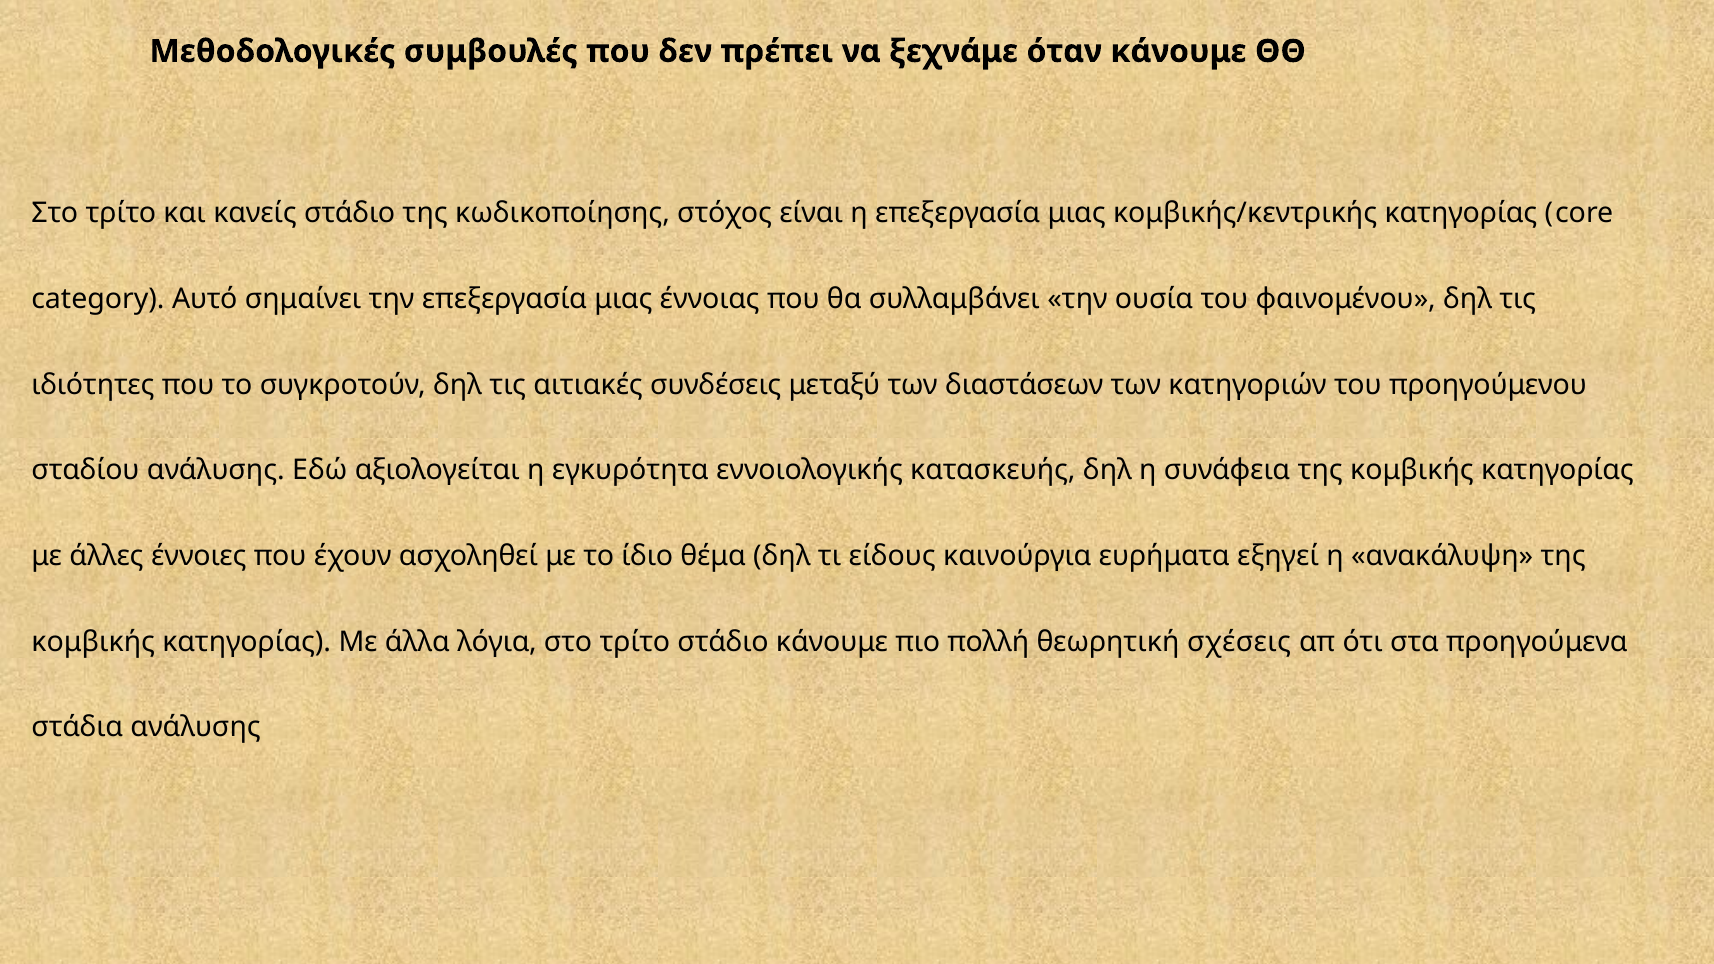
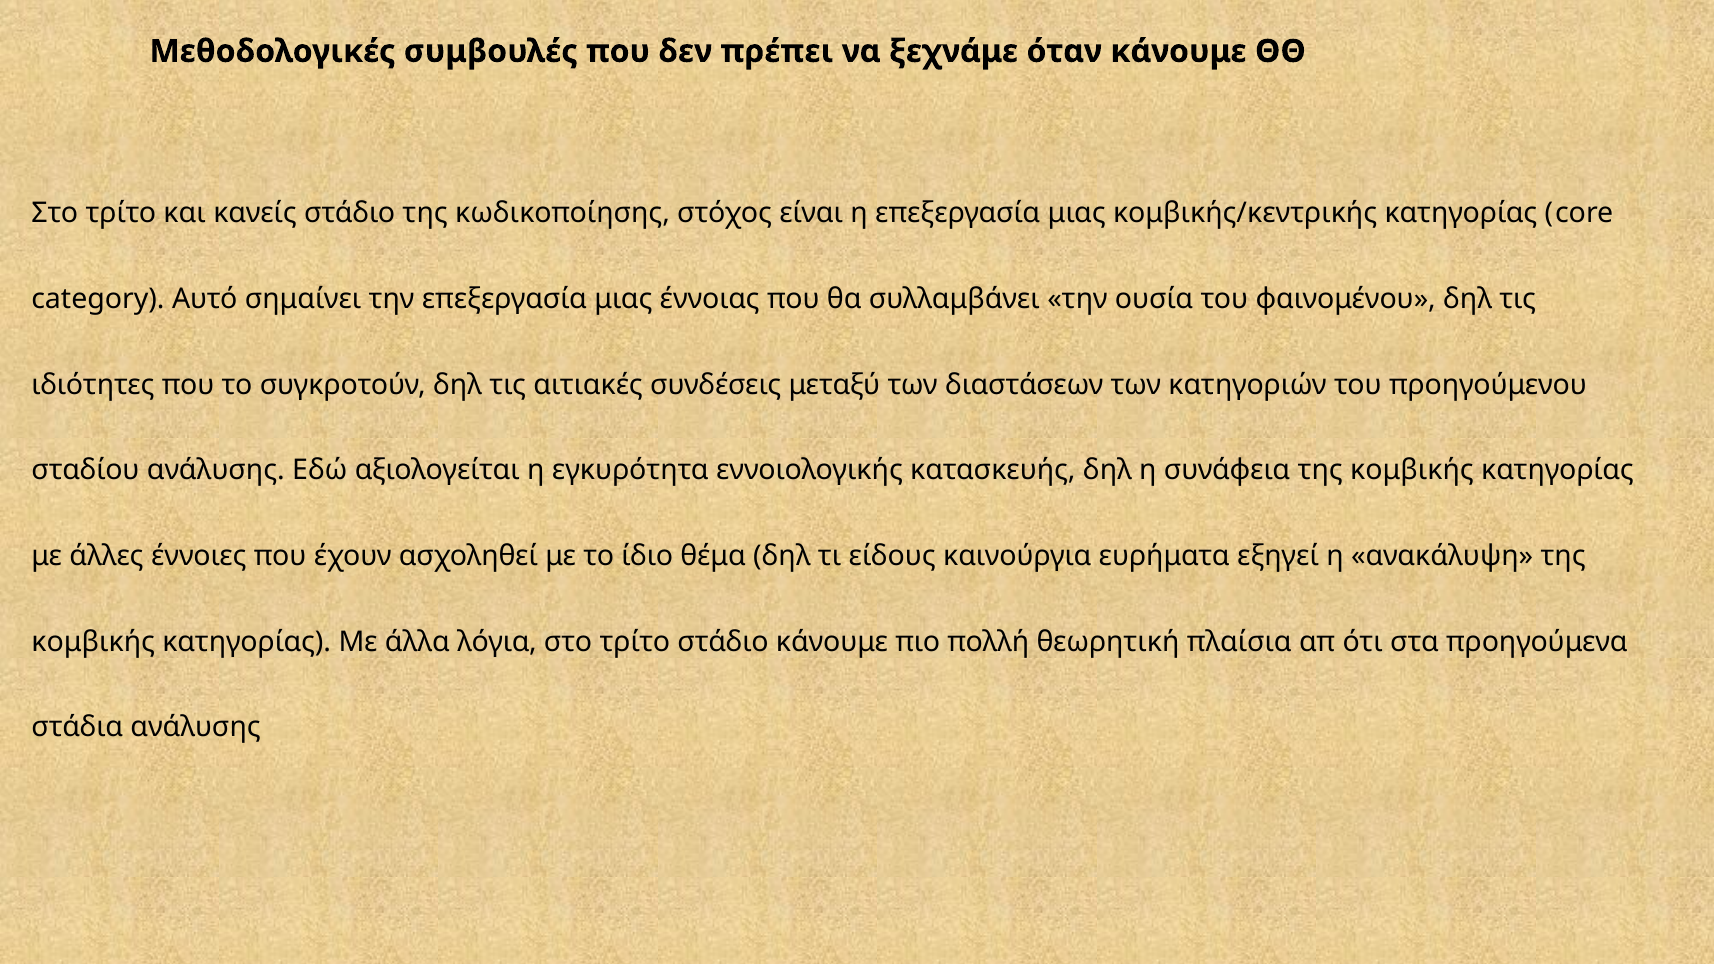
σχέσεις: σχέσεις -> πλαίσια (1239, 642)
